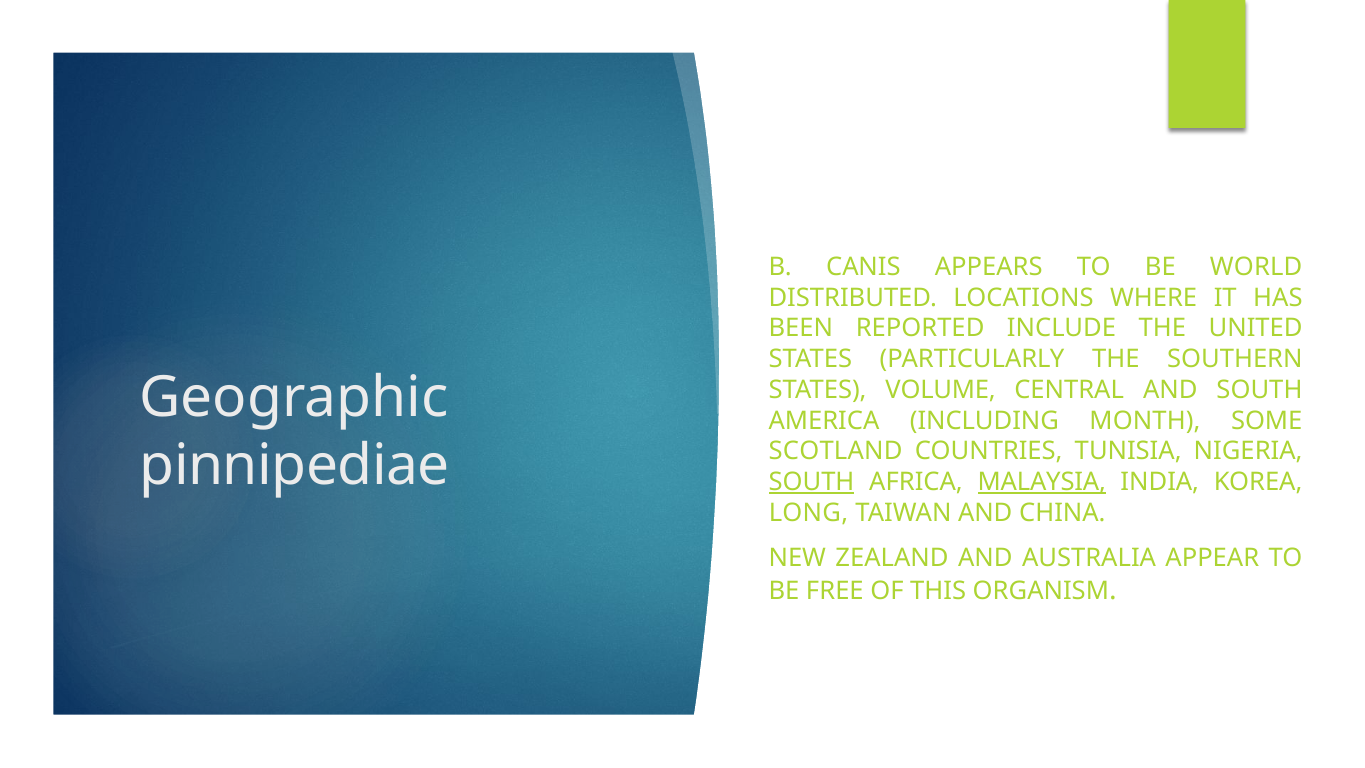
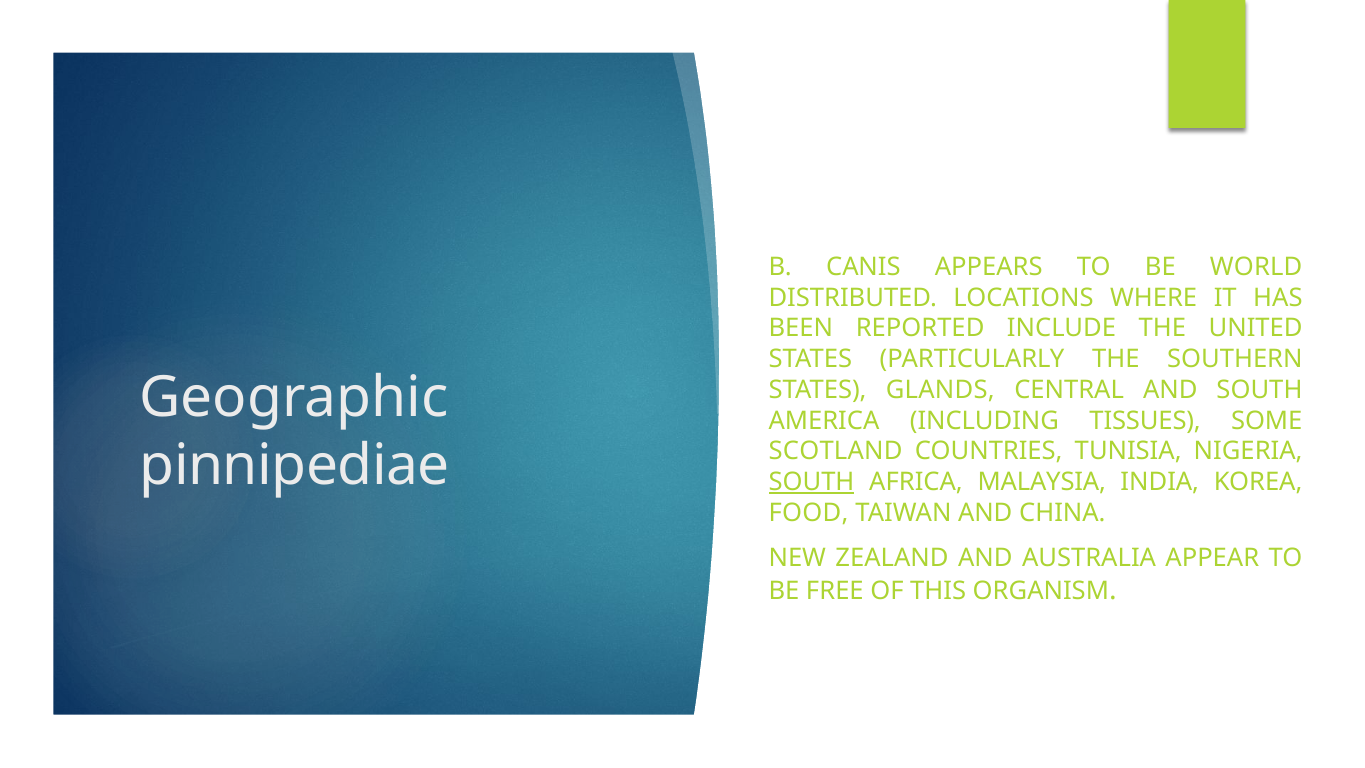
VOLUME: VOLUME -> GLANDS (940, 390)
MONTH: MONTH -> TISSUES (1145, 421)
MALAYSIA underline: present -> none (1042, 482)
LONG: LONG -> FOOD (809, 513)
